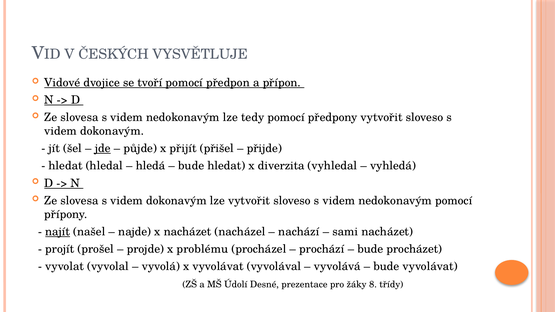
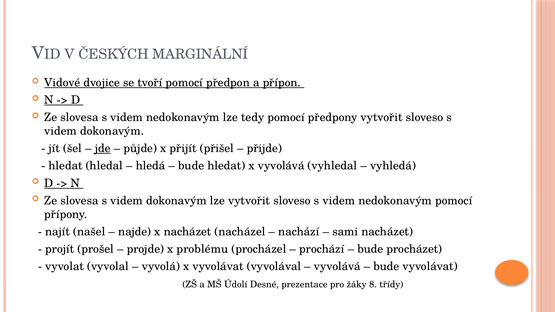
VYSVĚTLUJE: VYSVĚTLUJE -> MARGINÁLNÍ (200, 54)
x diverzita: diverzita -> vyvolává (281, 166)
najít underline: present -> none (58, 232)
